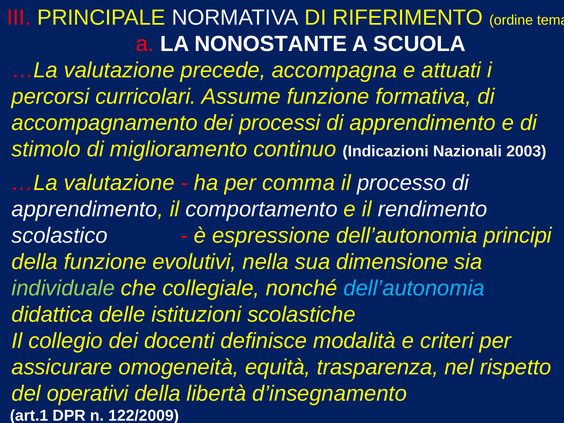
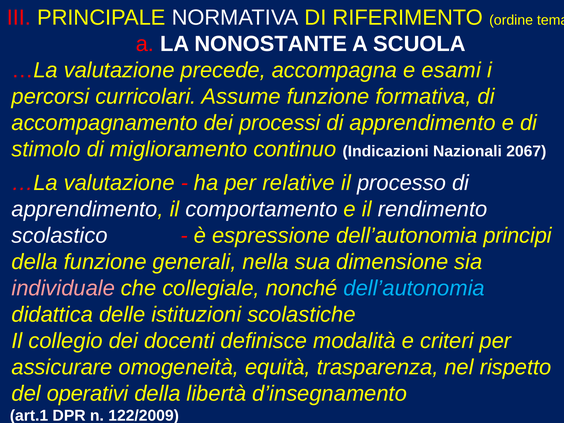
attuati: attuati -> esami (451, 70)
2003: 2003 -> 2067 (526, 151)
comma: comma -> relative (299, 183)
evolutivi: evolutivi -> generali (195, 262)
individuale colour: light green -> pink (63, 288)
